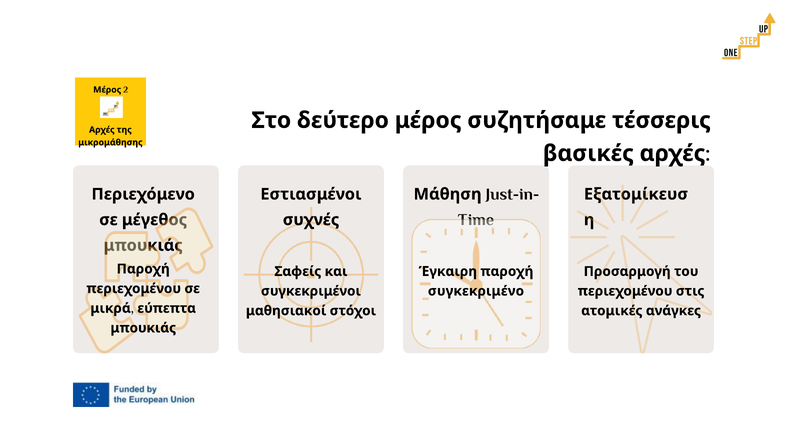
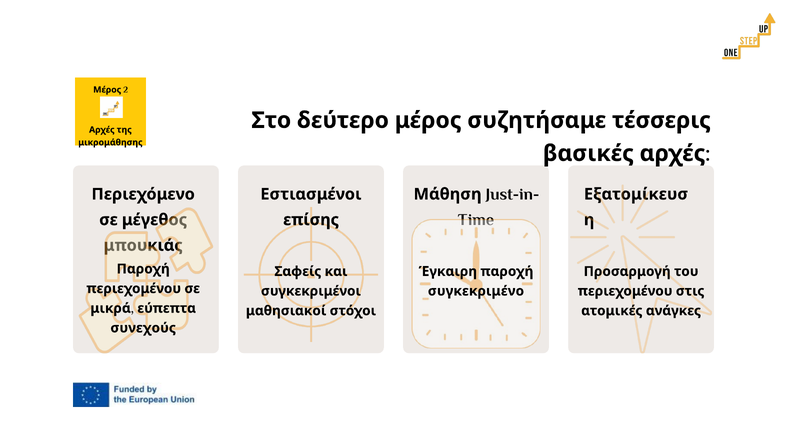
συχνές: συχνές -> επίσης (311, 220)
μπουκιάς: μπουκιάς -> συνεχούς (143, 328)
